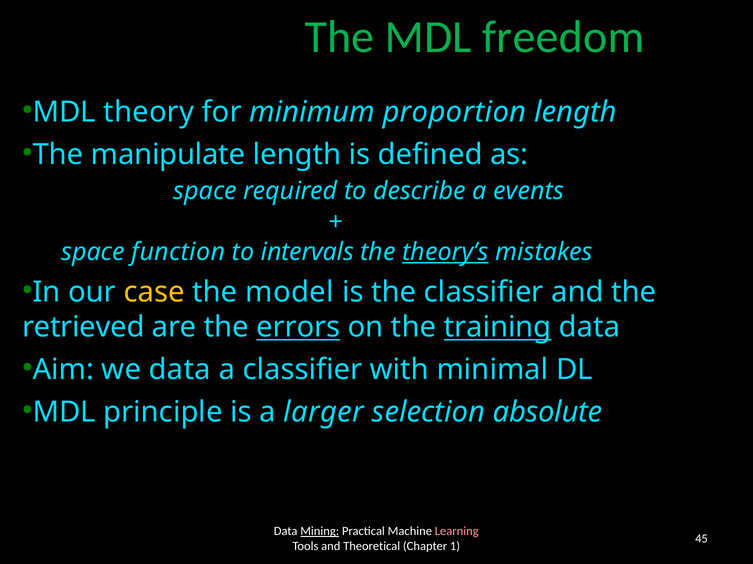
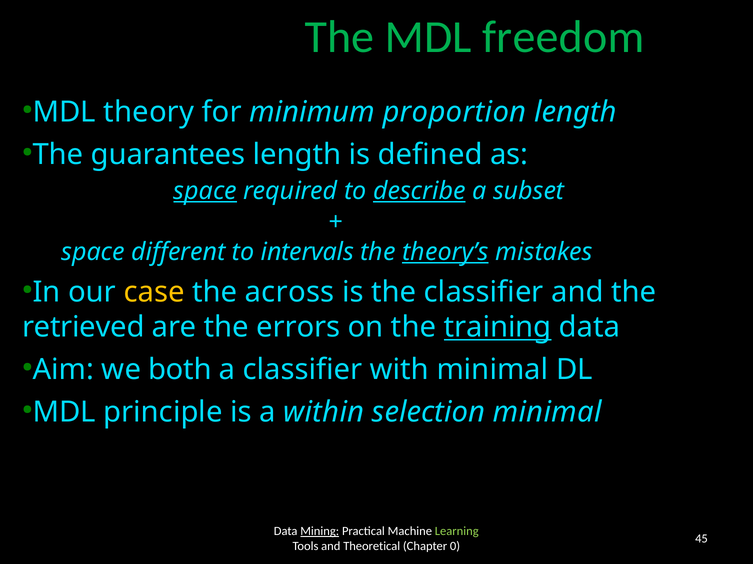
manipulate: manipulate -> guarantees (168, 155)
space underline: none -> present (205, 191)
describe underline: none -> present (419, 191)
events: events -> subset (529, 191)
function: function -> different (178, 252)
model: model -> across (290, 292)
errors underline: present -> none (298, 328)
we data: data -> both (180, 370)
larger: larger -> within (324, 413)
selection absolute: absolute -> minimal (547, 413)
Learning colour: pink -> light green (457, 532)
1: 1 -> 0 (455, 547)
